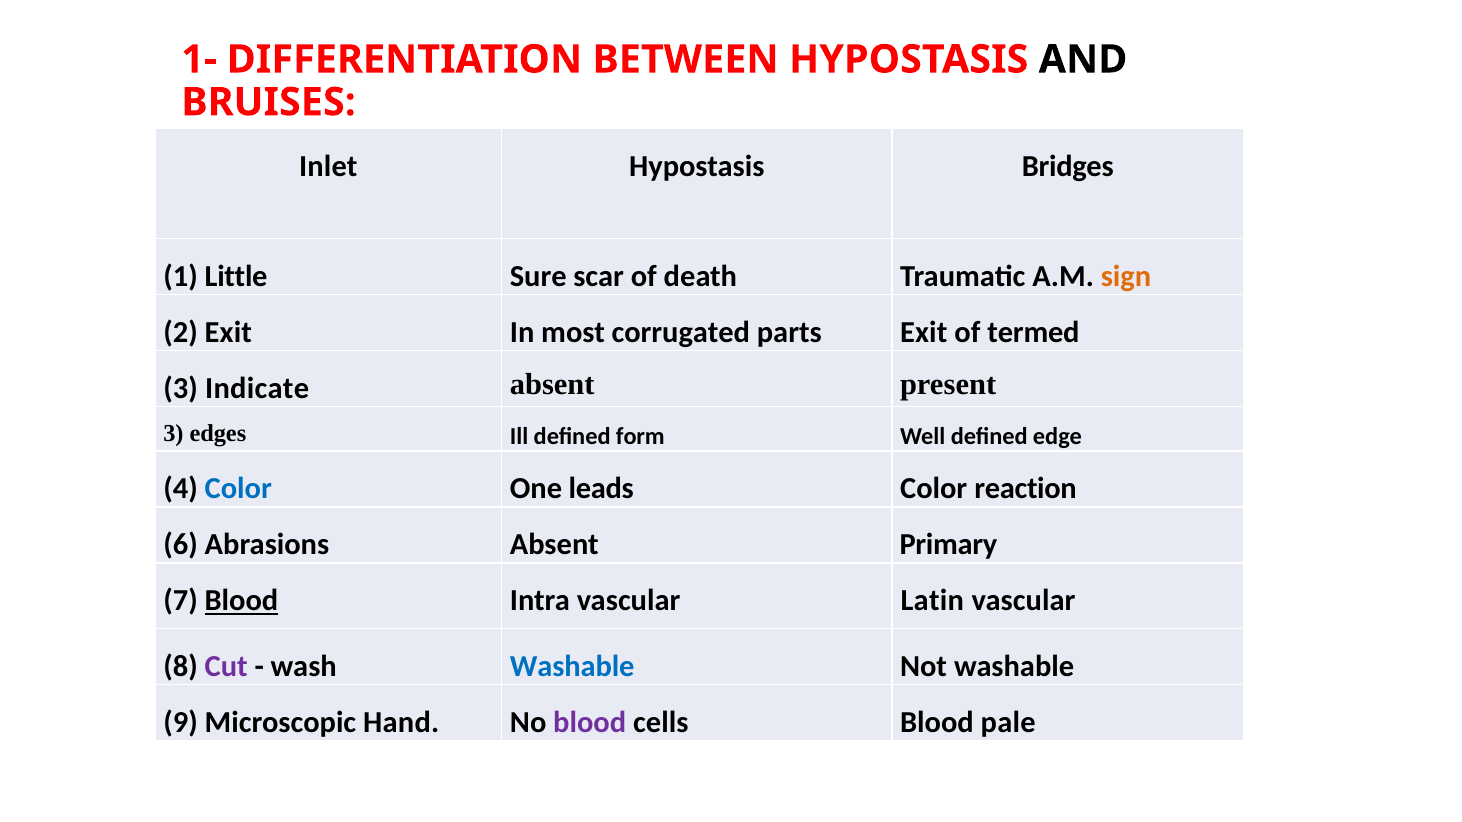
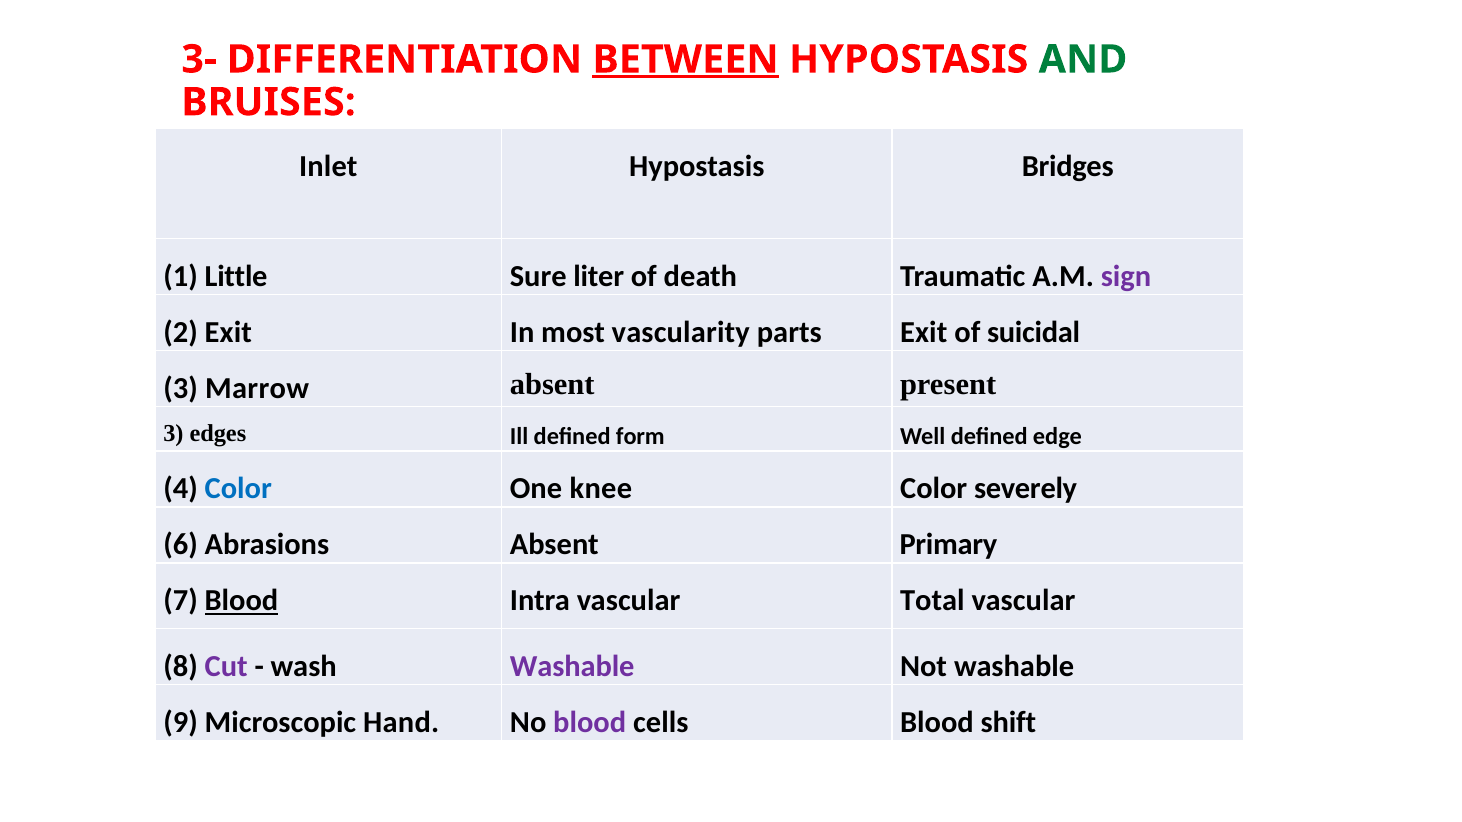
1-: 1- -> 3- (199, 60)
BETWEEN underline: none -> present (686, 60)
AND colour: black -> green (1083, 60)
scar: scar -> liter (599, 276)
sign colour: orange -> purple (1126, 276)
corrugated: corrugated -> vascularity (681, 332)
termed: termed -> suicidal (1034, 332)
Indicate: Indicate -> Marrow (257, 388)
leads: leads -> knee (601, 489)
reaction: reaction -> severely (1026, 489)
Latin: Latin -> Total (932, 601)
Washable colour: blue -> purple (572, 666)
pale: pale -> shift (1008, 722)
